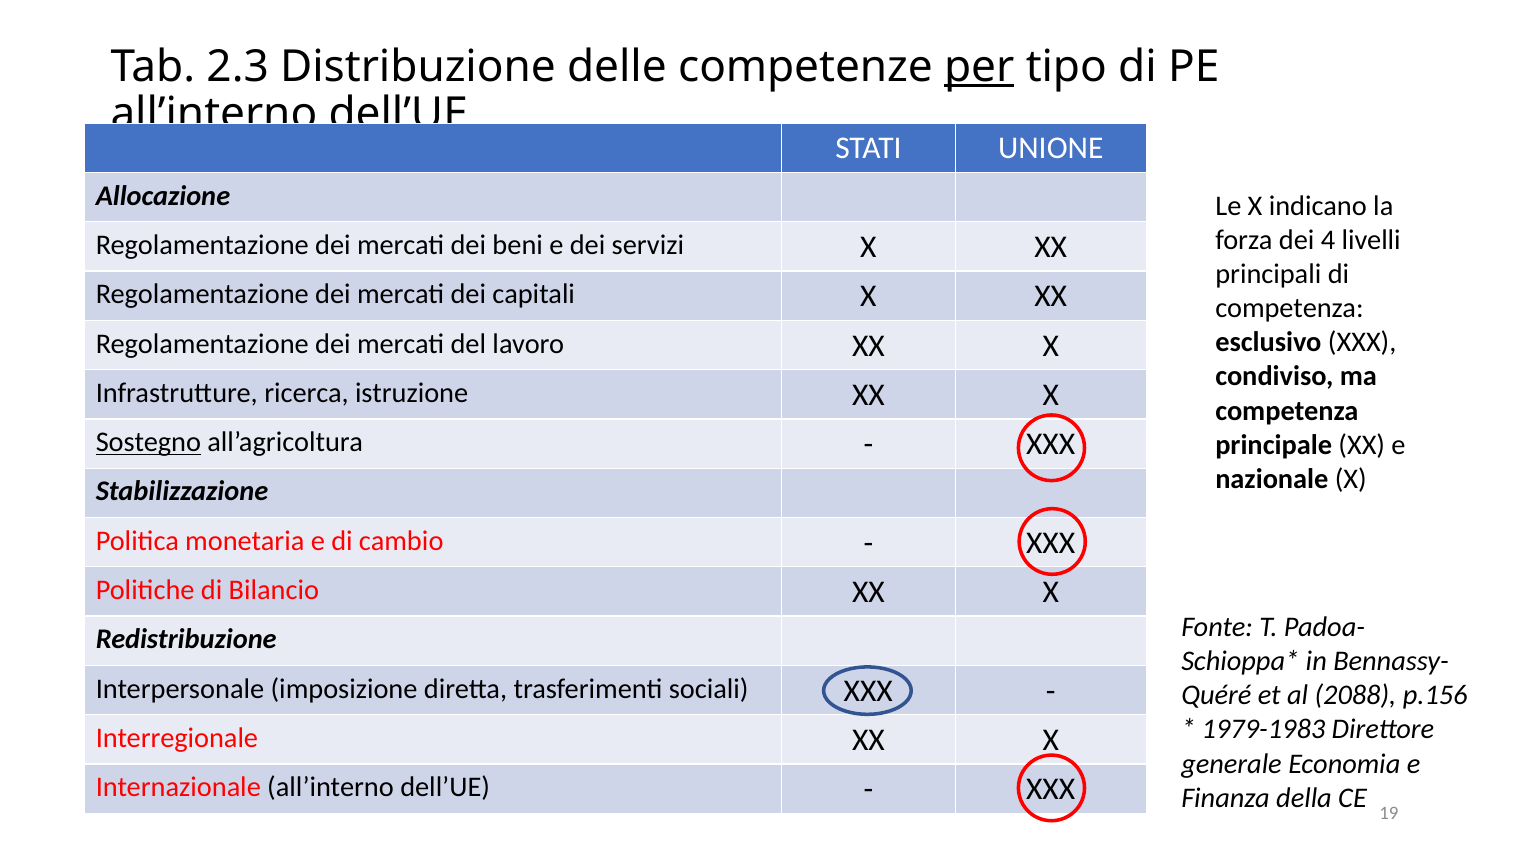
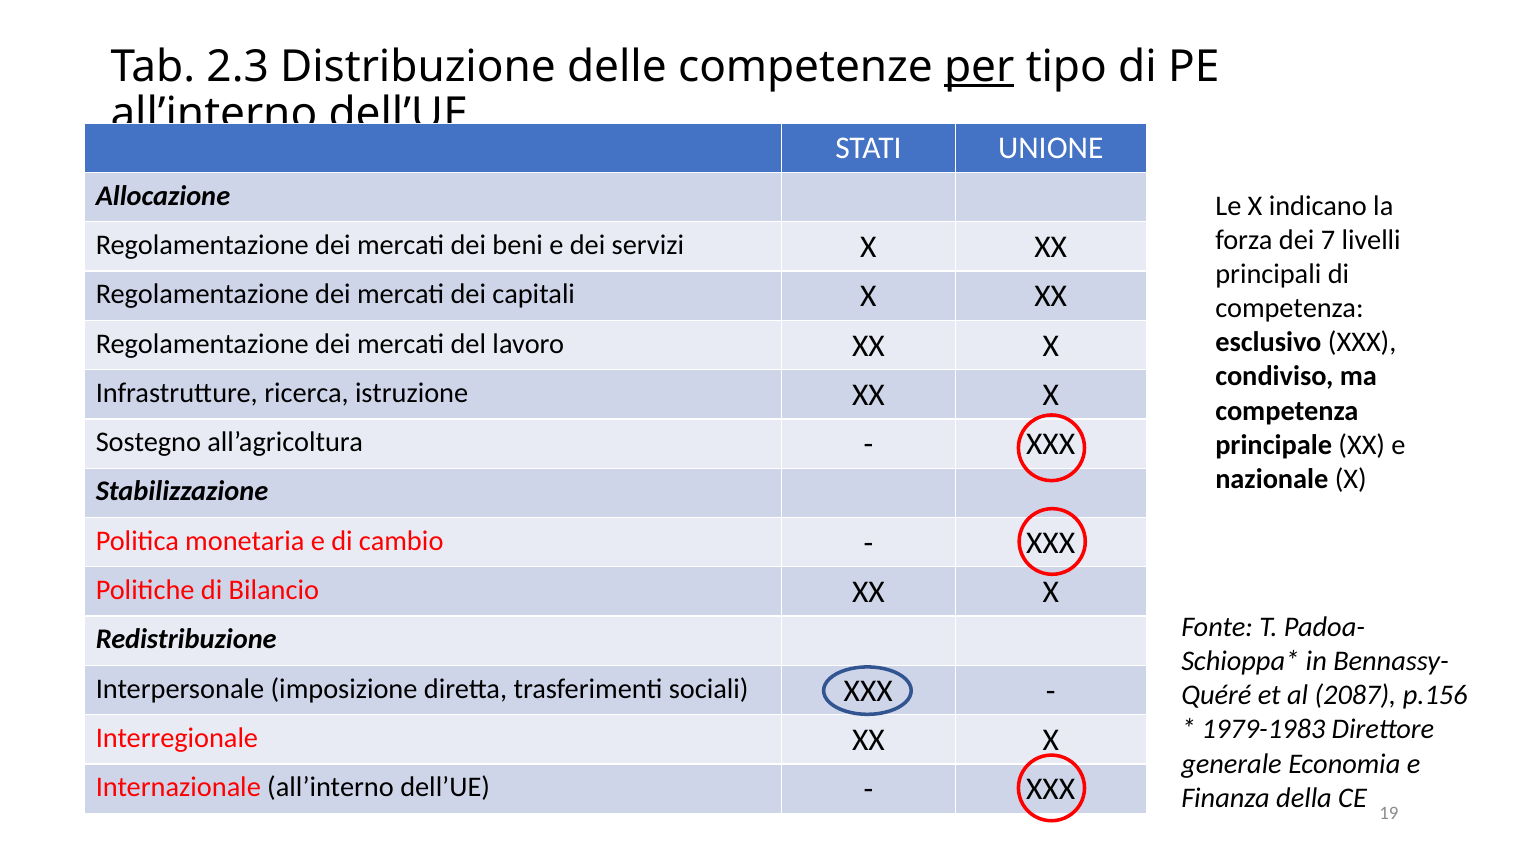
4: 4 -> 7 (1328, 240)
Sostegno underline: present -> none (148, 442)
2088: 2088 -> 2087 (1355, 695)
